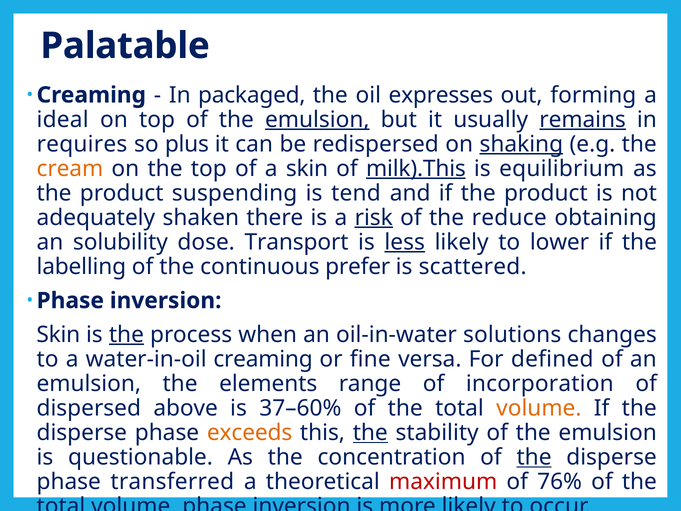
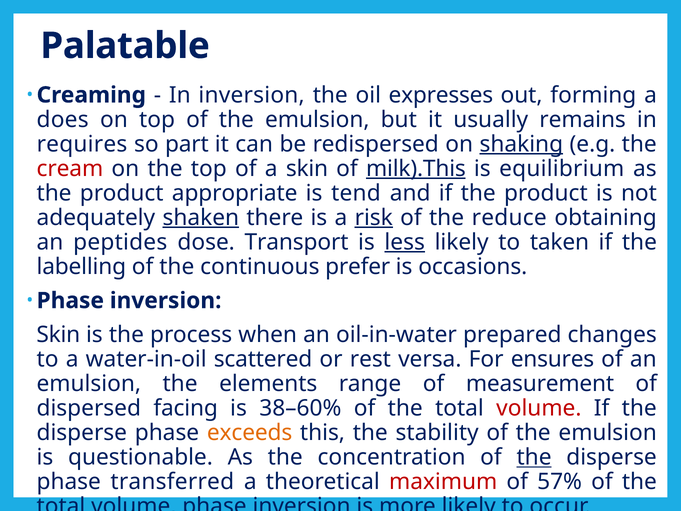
In packaged: packaged -> inversion (252, 95)
ideal: ideal -> does (63, 119)
emulsion underline: present -> none (317, 119)
remains underline: present -> none (583, 119)
plus: plus -> part (187, 144)
cream colour: orange -> red (70, 168)
suspending: suspending -> appropriate (235, 193)
shaken underline: none -> present (201, 218)
solubility: solubility -> peptides (120, 242)
lower: lower -> taken (559, 242)
scattered: scattered -> occasions (473, 267)
the underline: present -> none (126, 334)
solutions: solutions -> prepared (512, 334)
water-in-oil creaming: creaming -> scattered (263, 359)
fine: fine -> rest (370, 359)
defined: defined -> ensures (553, 359)
incorporation: incorporation -> measurement (540, 383)
above: above -> facing (186, 408)
37–60%: 37–60% -> 38–60% (300, 408)
volume colour: orange -> red (539, 408)
the underline: present -> none (370, 432)
76%: 76% -> 57% (560, 481)
